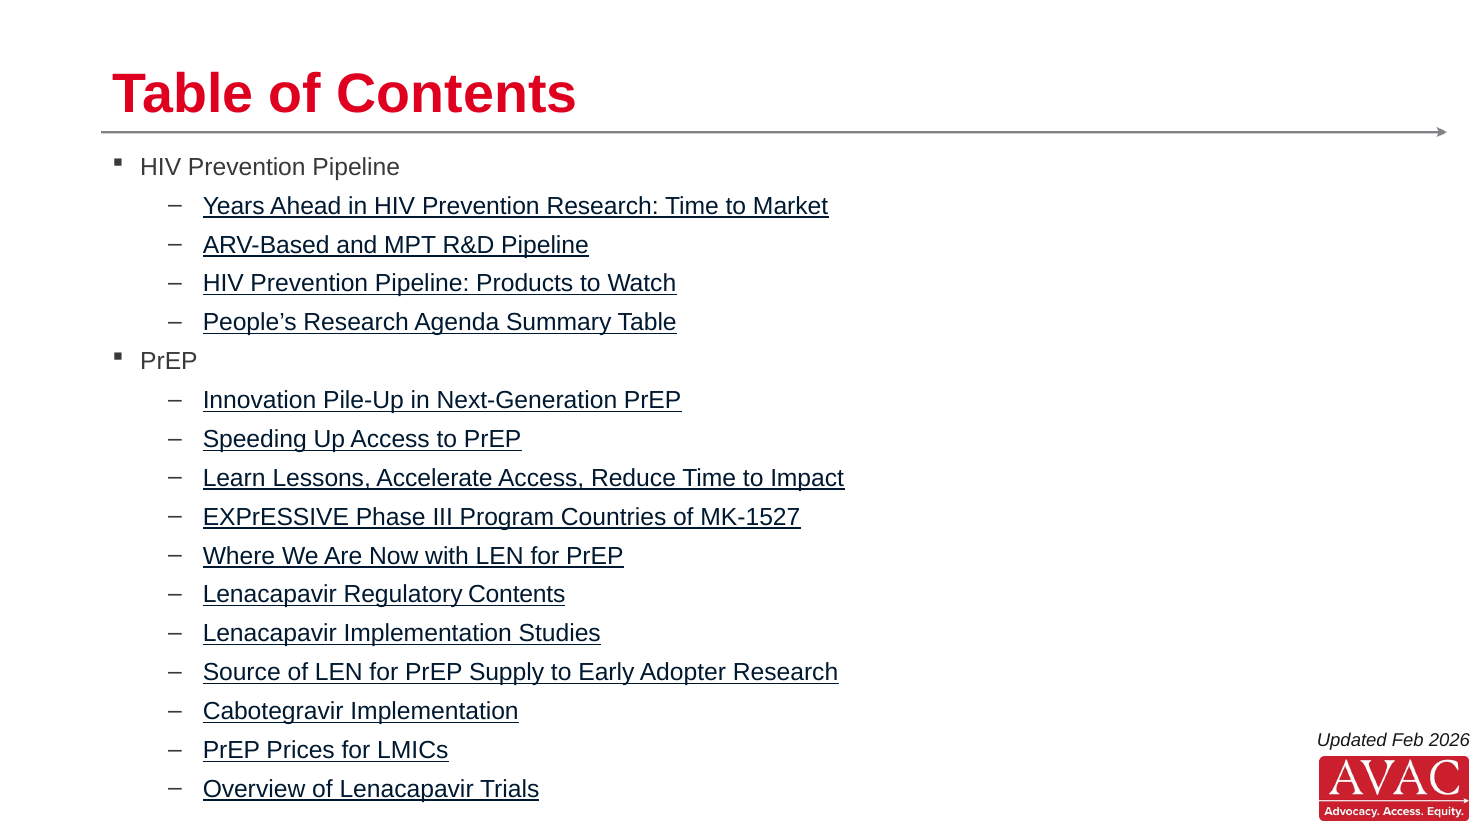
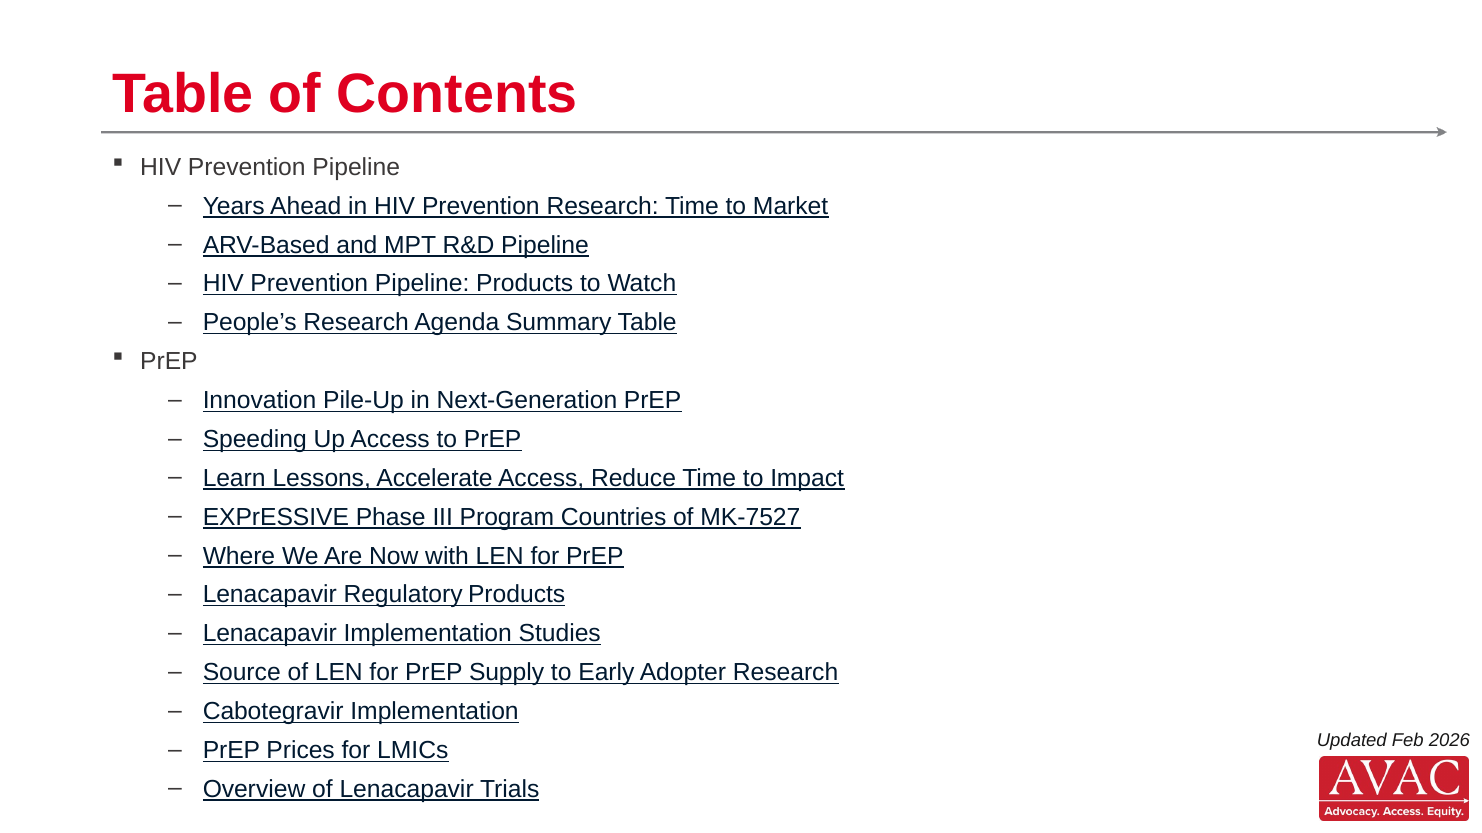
MK-1527: MK-1527 -> MK-7527 (750, 517)
Regulatory Contents: Contents -> Products (517, 595)
